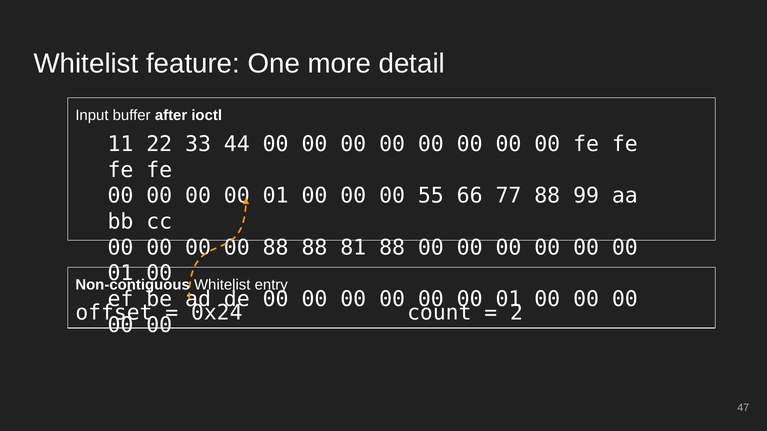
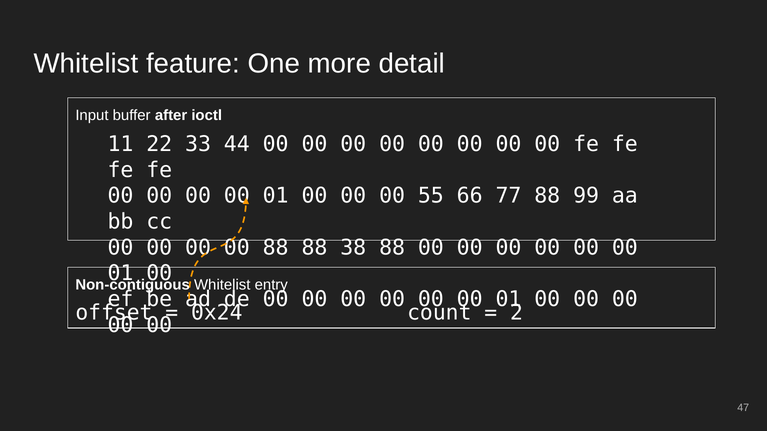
81: 81 -> 38 (353, 248)
